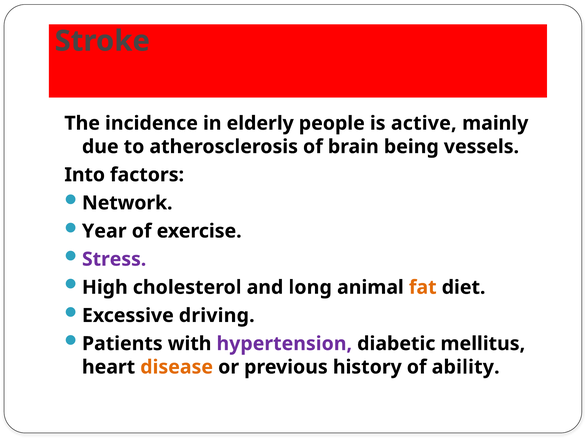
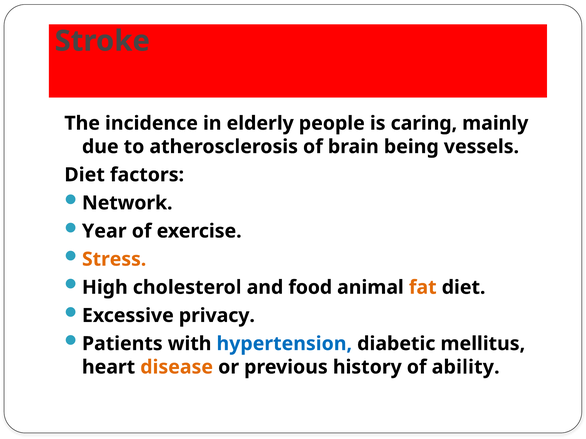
active: active -> caring (424, 123)
Into: Into -> Diet (85, 175)
Stress colour: purple -> orange (114, 260)
long: long -> food (310, 288)
driving: driving -> privacy (217, 316)
hypertension colour: purple -> blue (284, 344)
